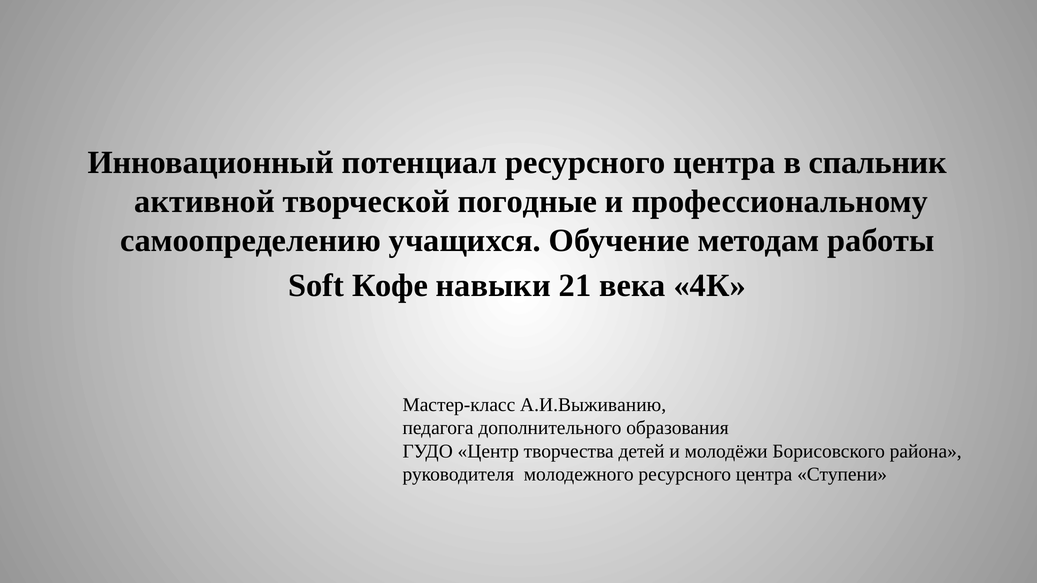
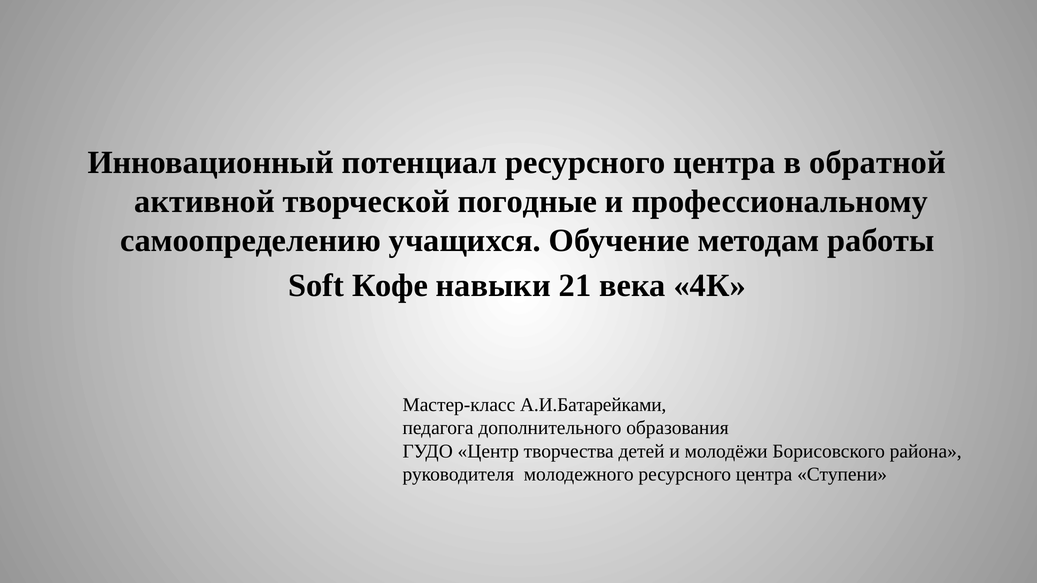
спальник: спальник -> обратной (878, 163)
А.И.Выживанию: А.И.Выживанию -> А.И.Батарейками (593, 405)
